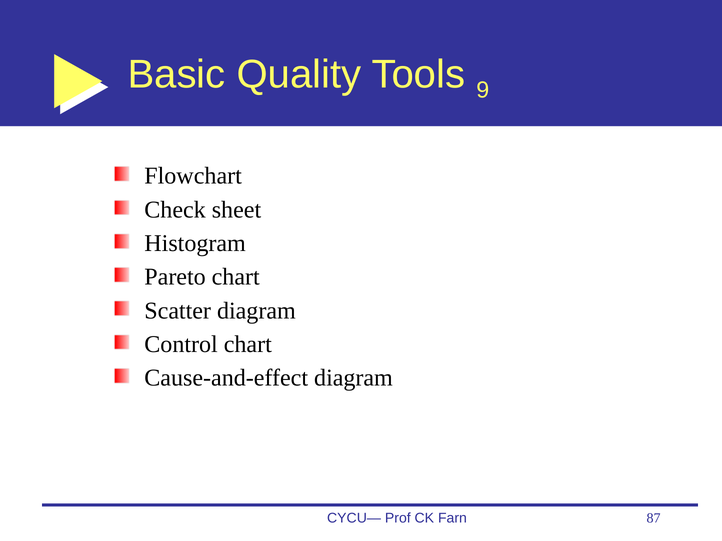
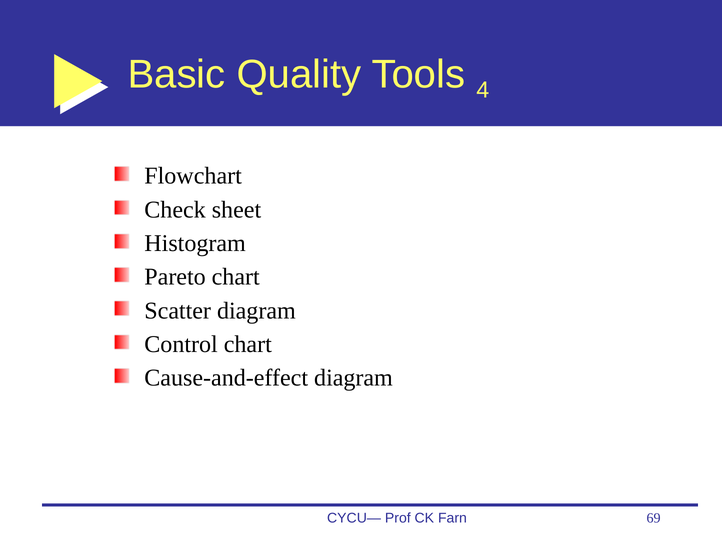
9: 9 -> 4 (483, 90)
87: 87 -> 69 (654, 518)
